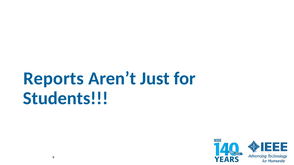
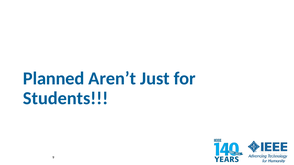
Reports: Reports -> Planned (54, 79)
